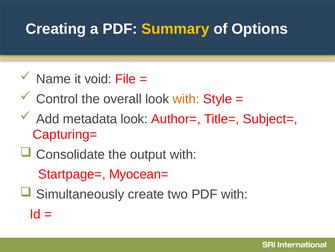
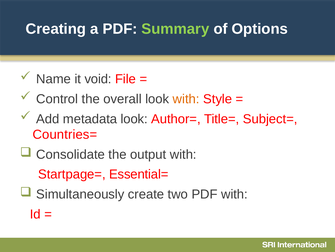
Summary colour: yellow -> light green (175, 29)
Capturing=: Capturing= -> Countries= (65, 134)
Myocean=: Myocean= -> Essential= (139, 174)
